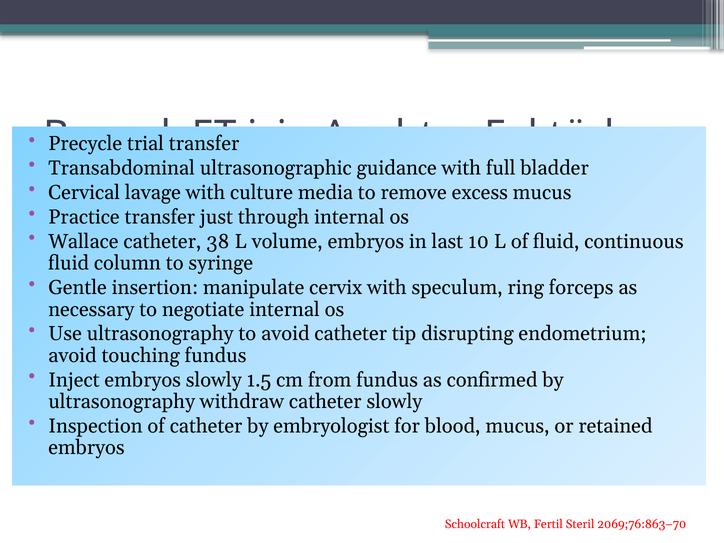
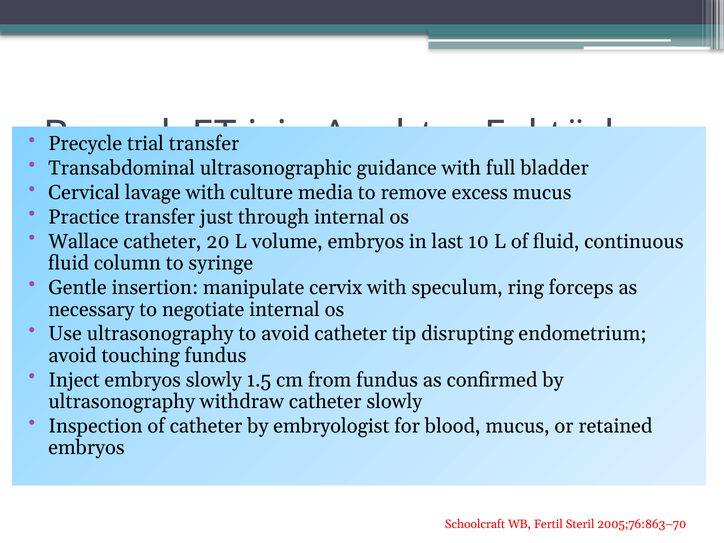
38: 38 -> 20 (218, 242)
2069;76:863–70: 2069;76:863–70 -> 2005;76:863–70 (642, 524)
